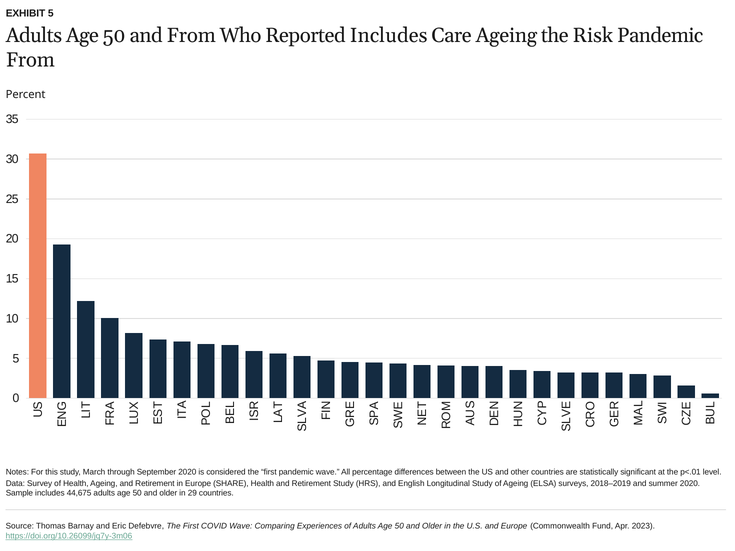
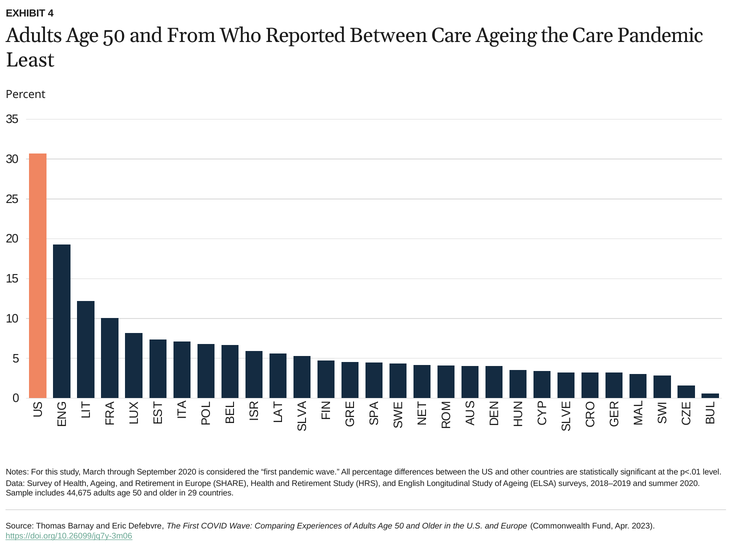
EXHIBIT 5: 5 -> 4 (51, 13)
Reported Includes: Includes -> Between (389, 36)
the Risk: Risk -> Care (593, 36)
From: From -> Least (30, 60)
